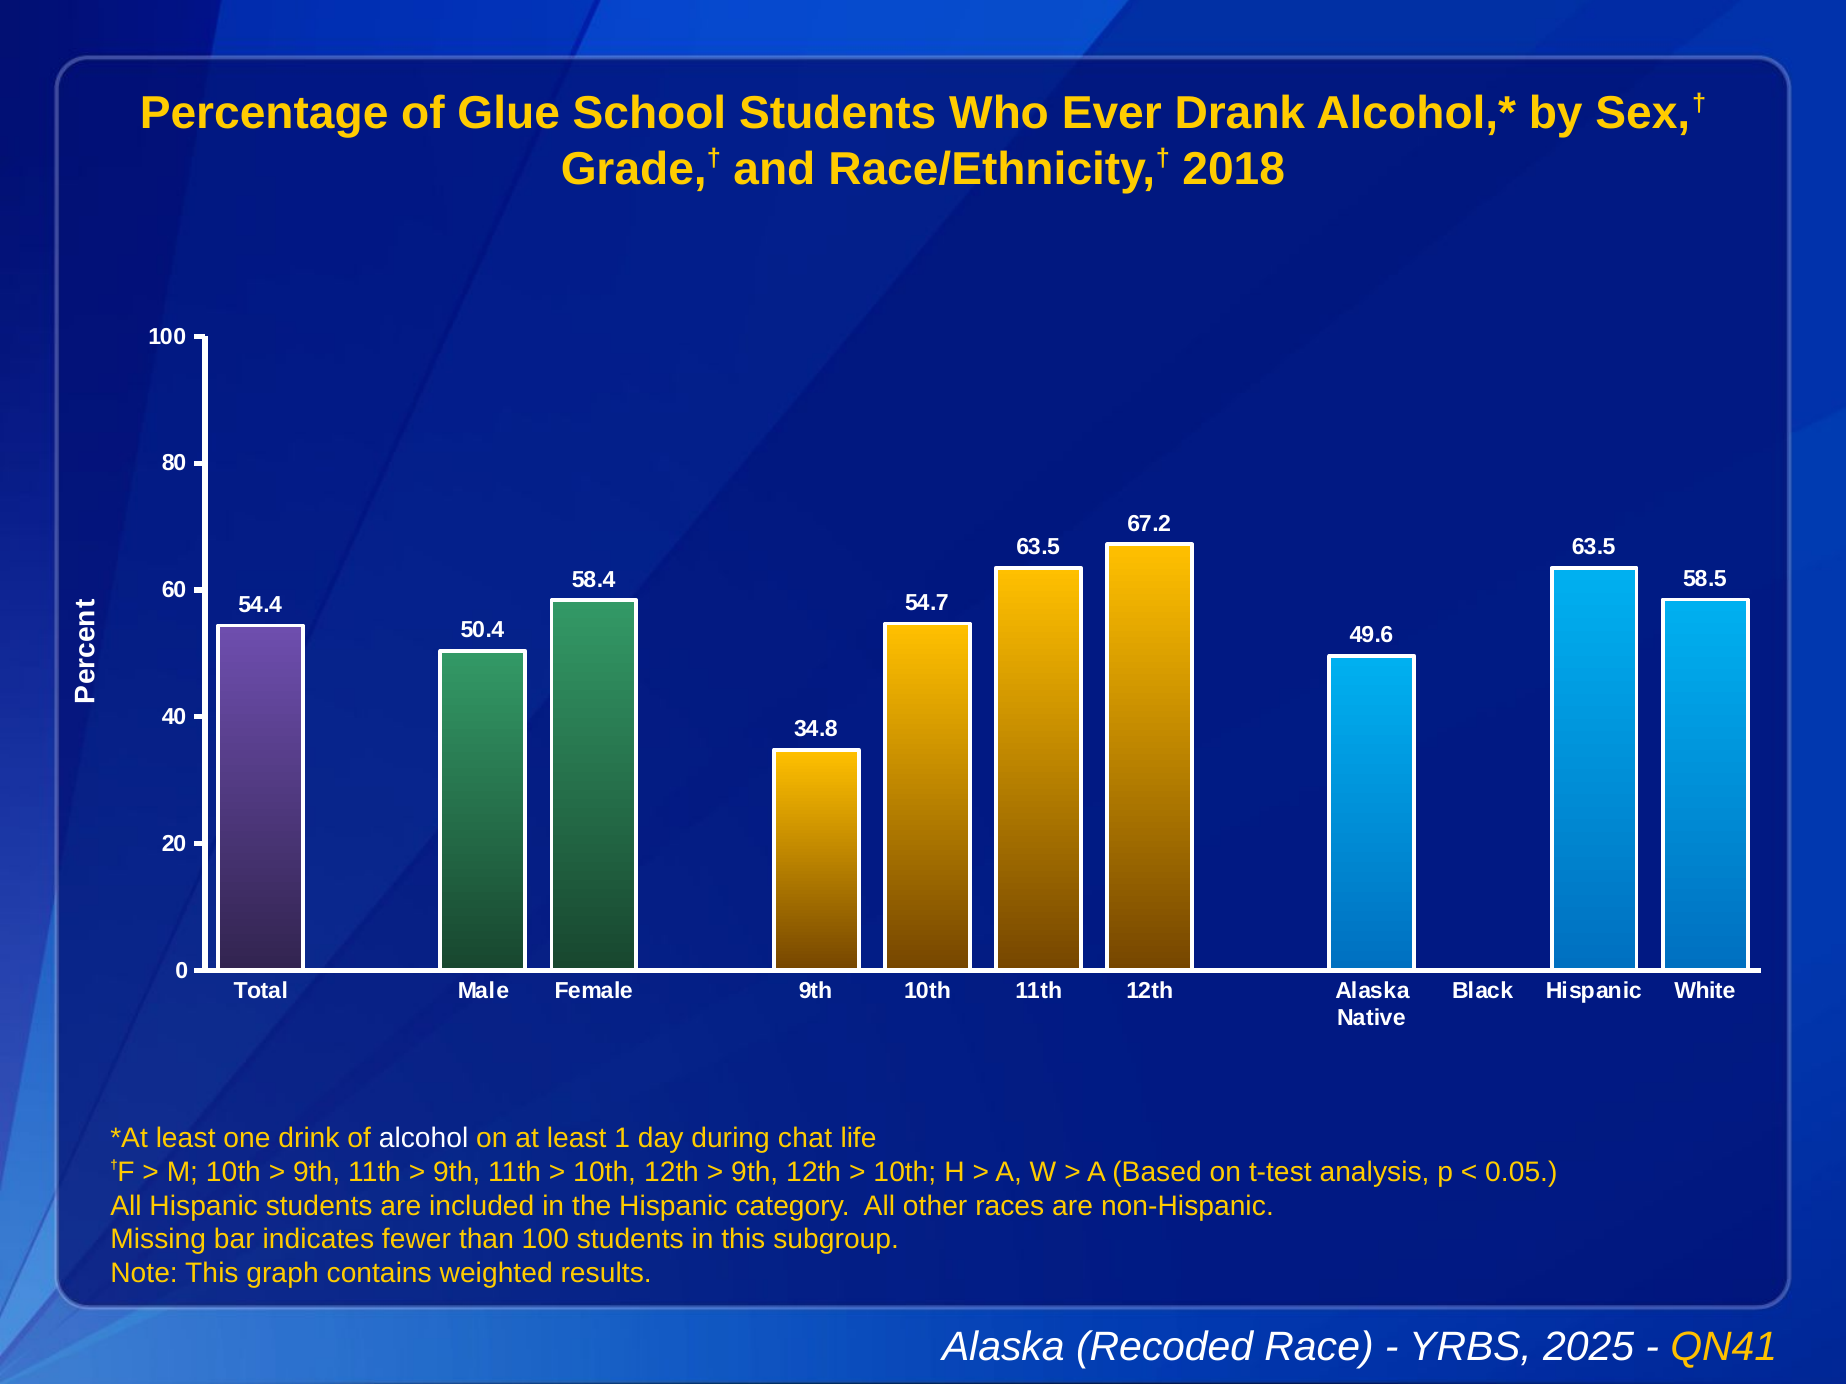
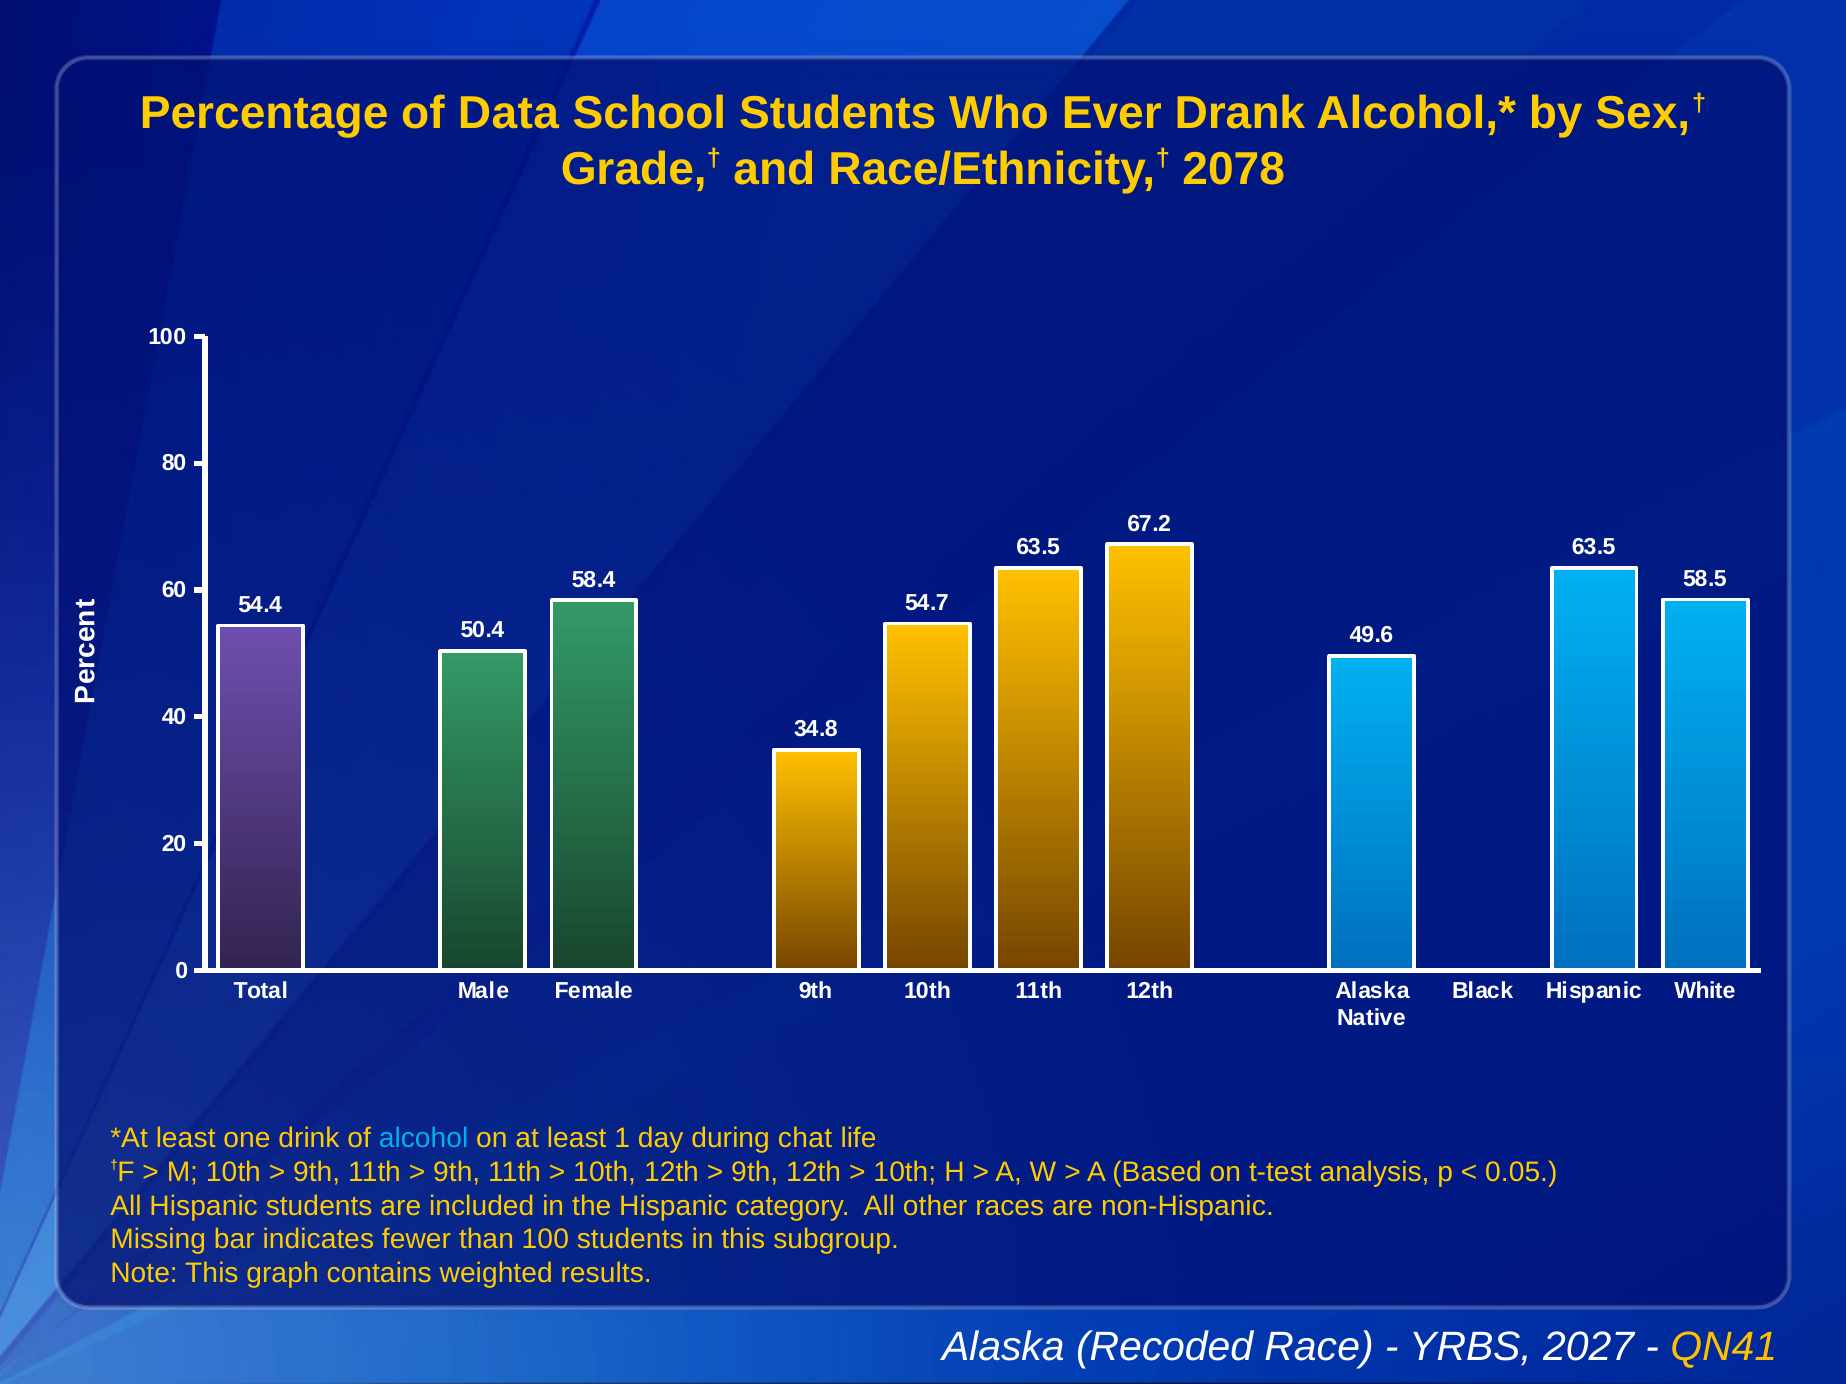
Glue: Glue -> Data (508, 114)
2018: 2018 -> 2078 (1234, 169)
alcohol colour: white -> light blue (424, 1138)
2025: 2025 -> 2027 (1589, 1348)
